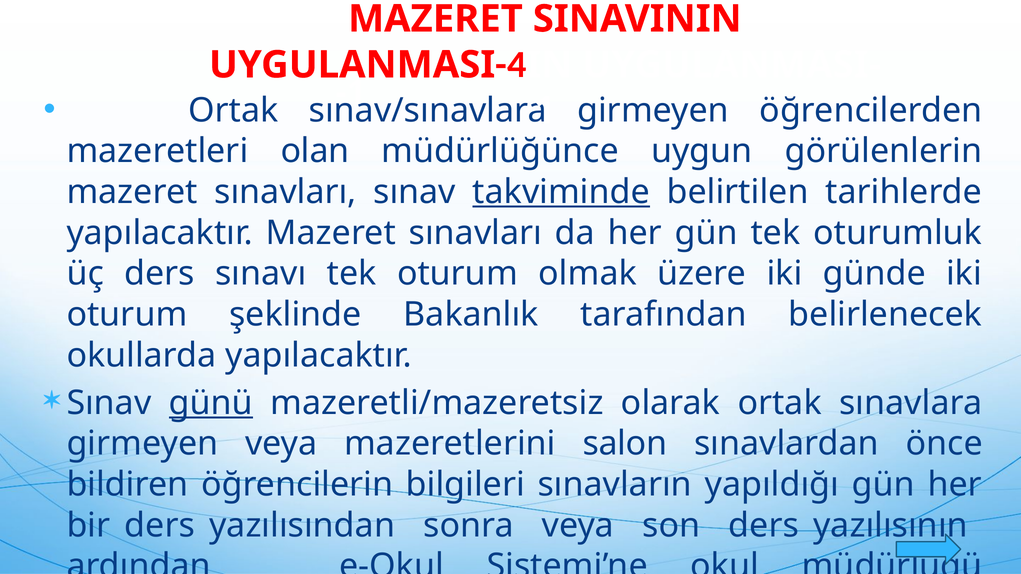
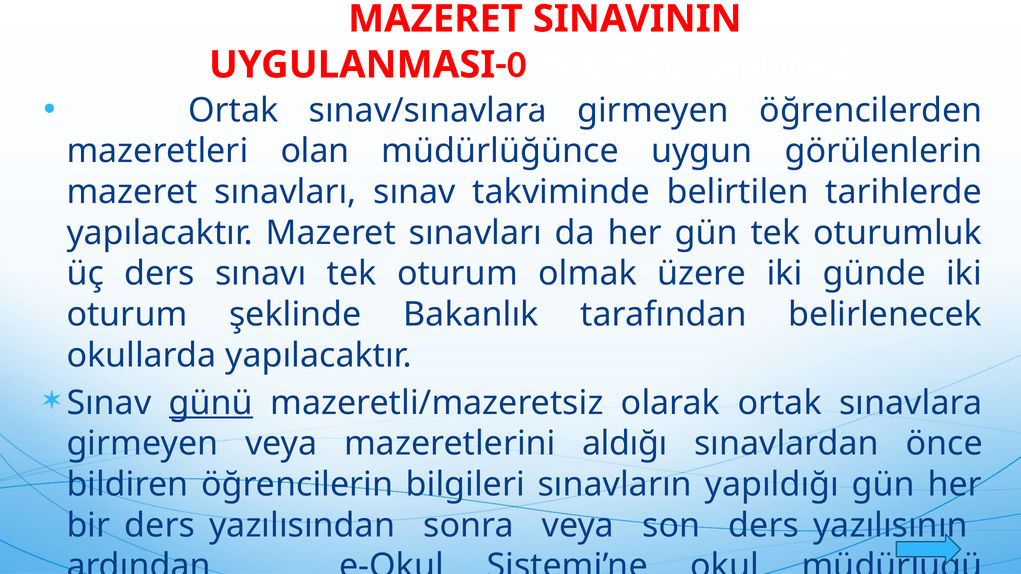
-4: -4 -> -0 (511, 65)
takviminde underline: present -> none (561, 192)
salon: salon -> aldığı (625, 444)
